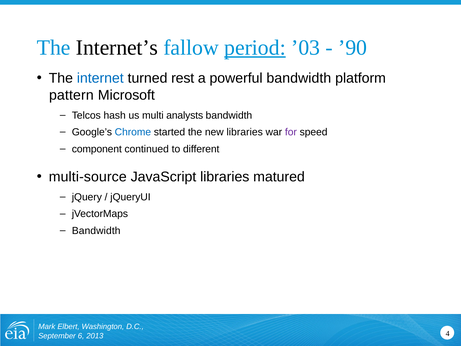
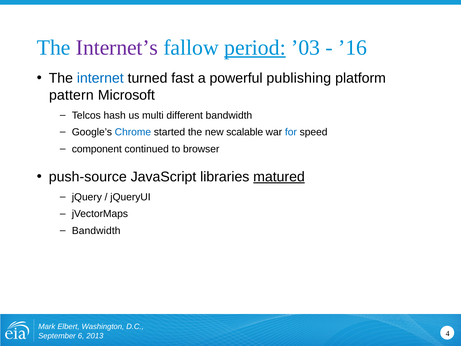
Internet’s colour: black -> purple (117, 47)
’90: ’90 -> ’16 (353, 47)
rest: rest -> fast (183, 78)
powerful bandwidth: bandwidth -> publishing (299, 78)
analysts: analysts -> different (185, 115)
new libraries: libraries -> scalable (245, 132)
for colour: purple -> blue (291, 132)
different: different -> browser (201, 149)
multi-source: multi-source -> push-source (88, 177)
matured underline: none -> present (279, 177)
